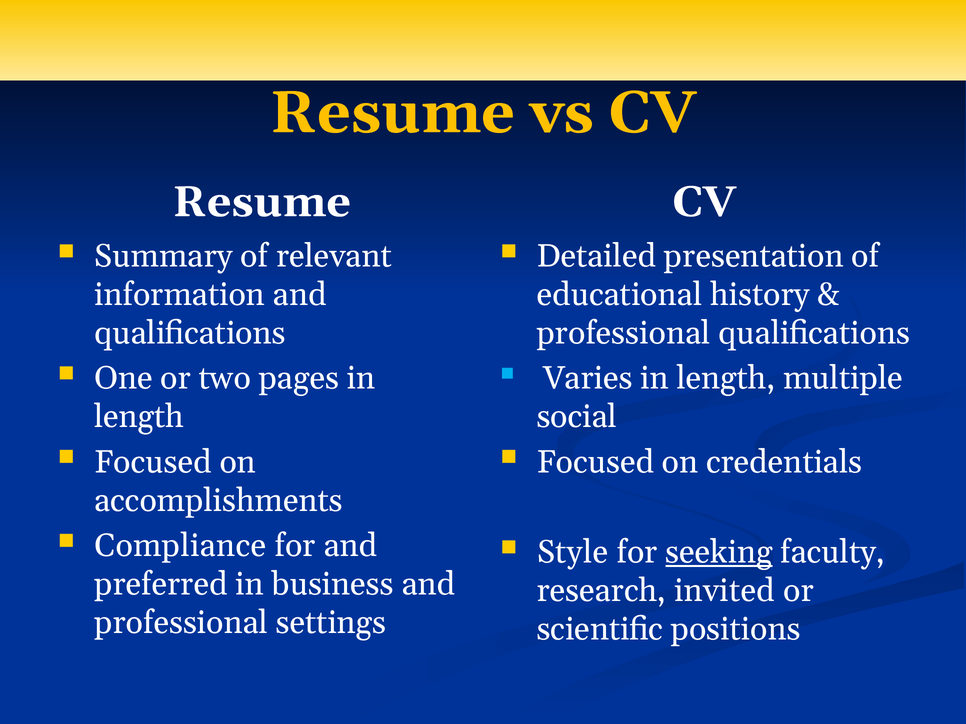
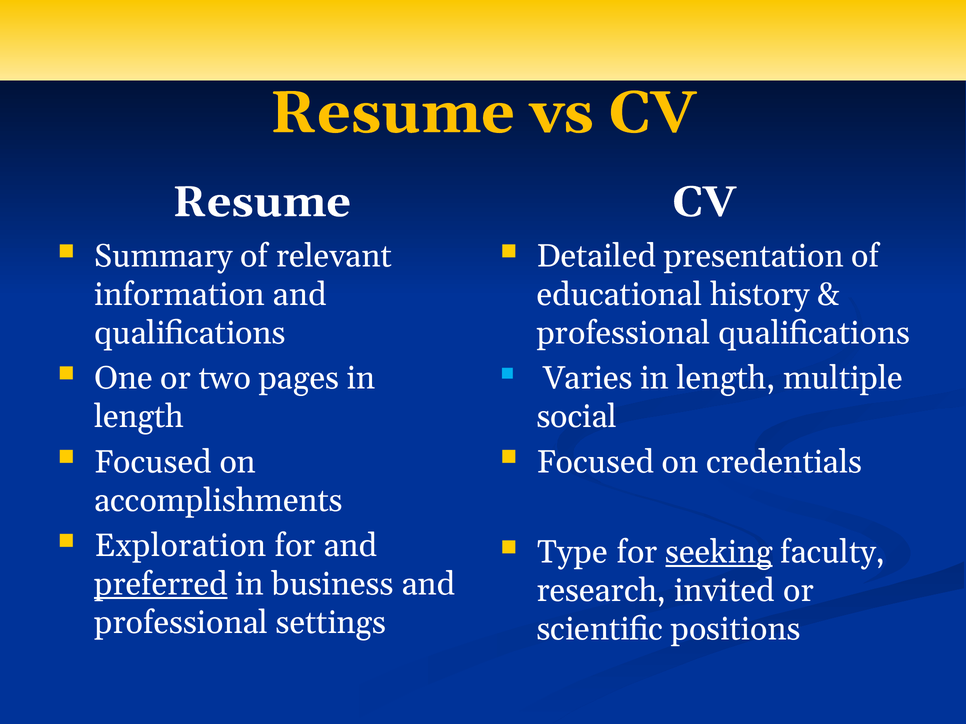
Compliance: Compliance -> Exploration (180, 546)
Style: Style -> Type (573, 552)
preferred underline: none -> present (161, 585)
